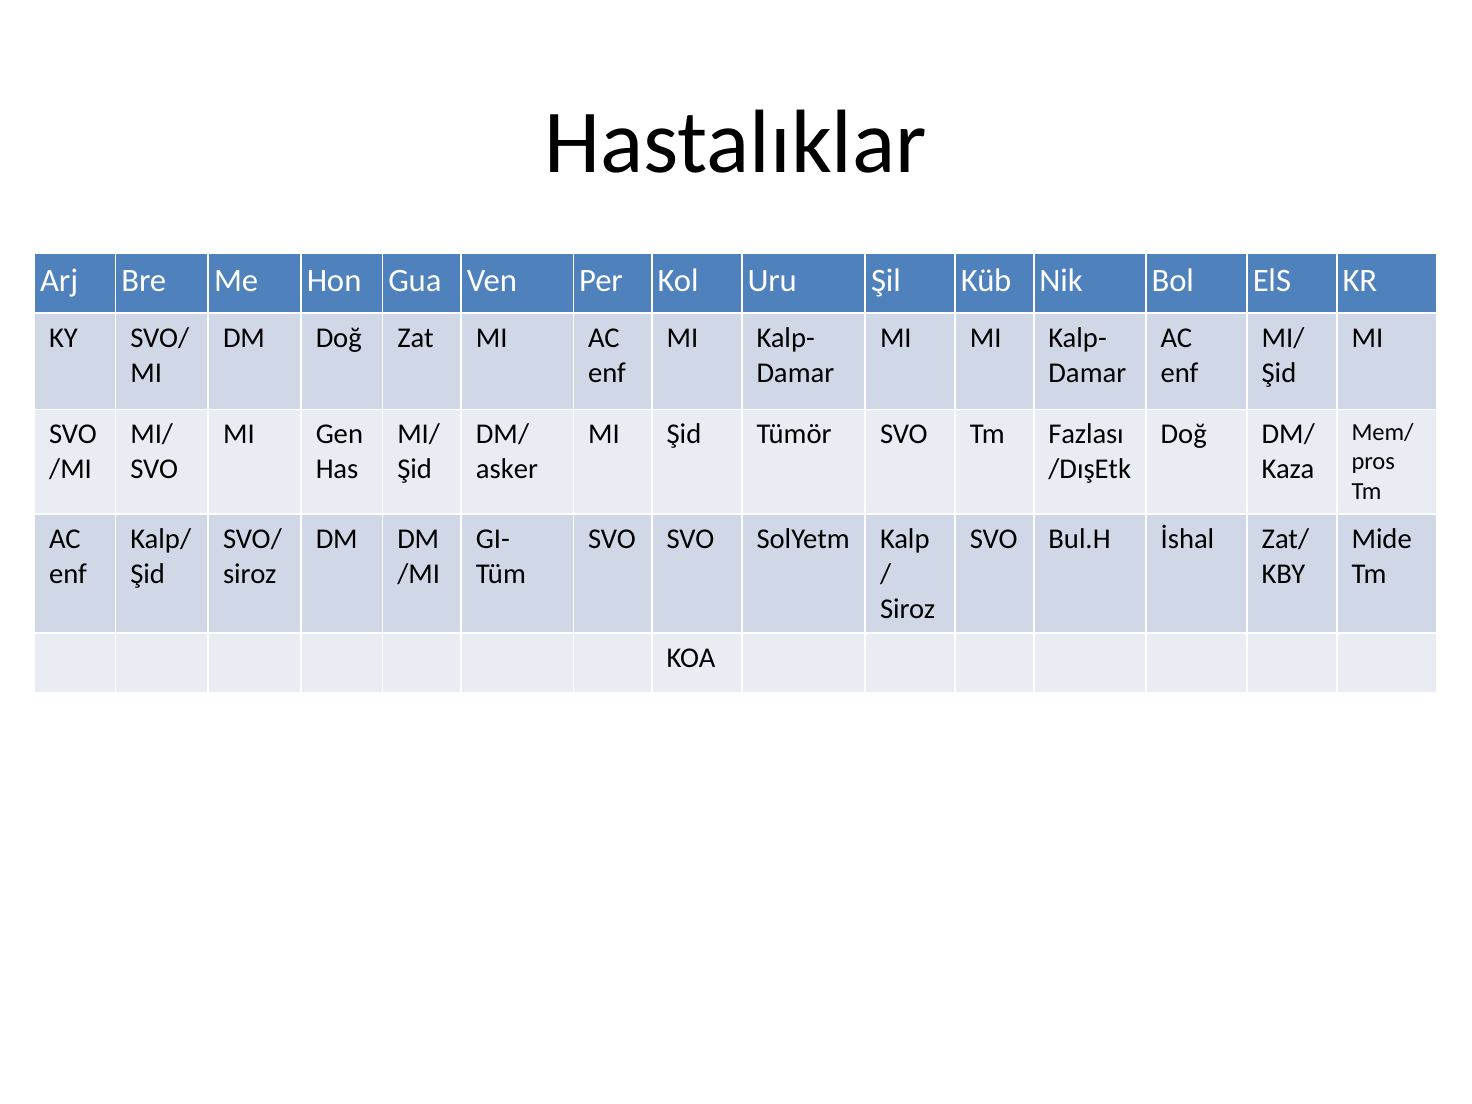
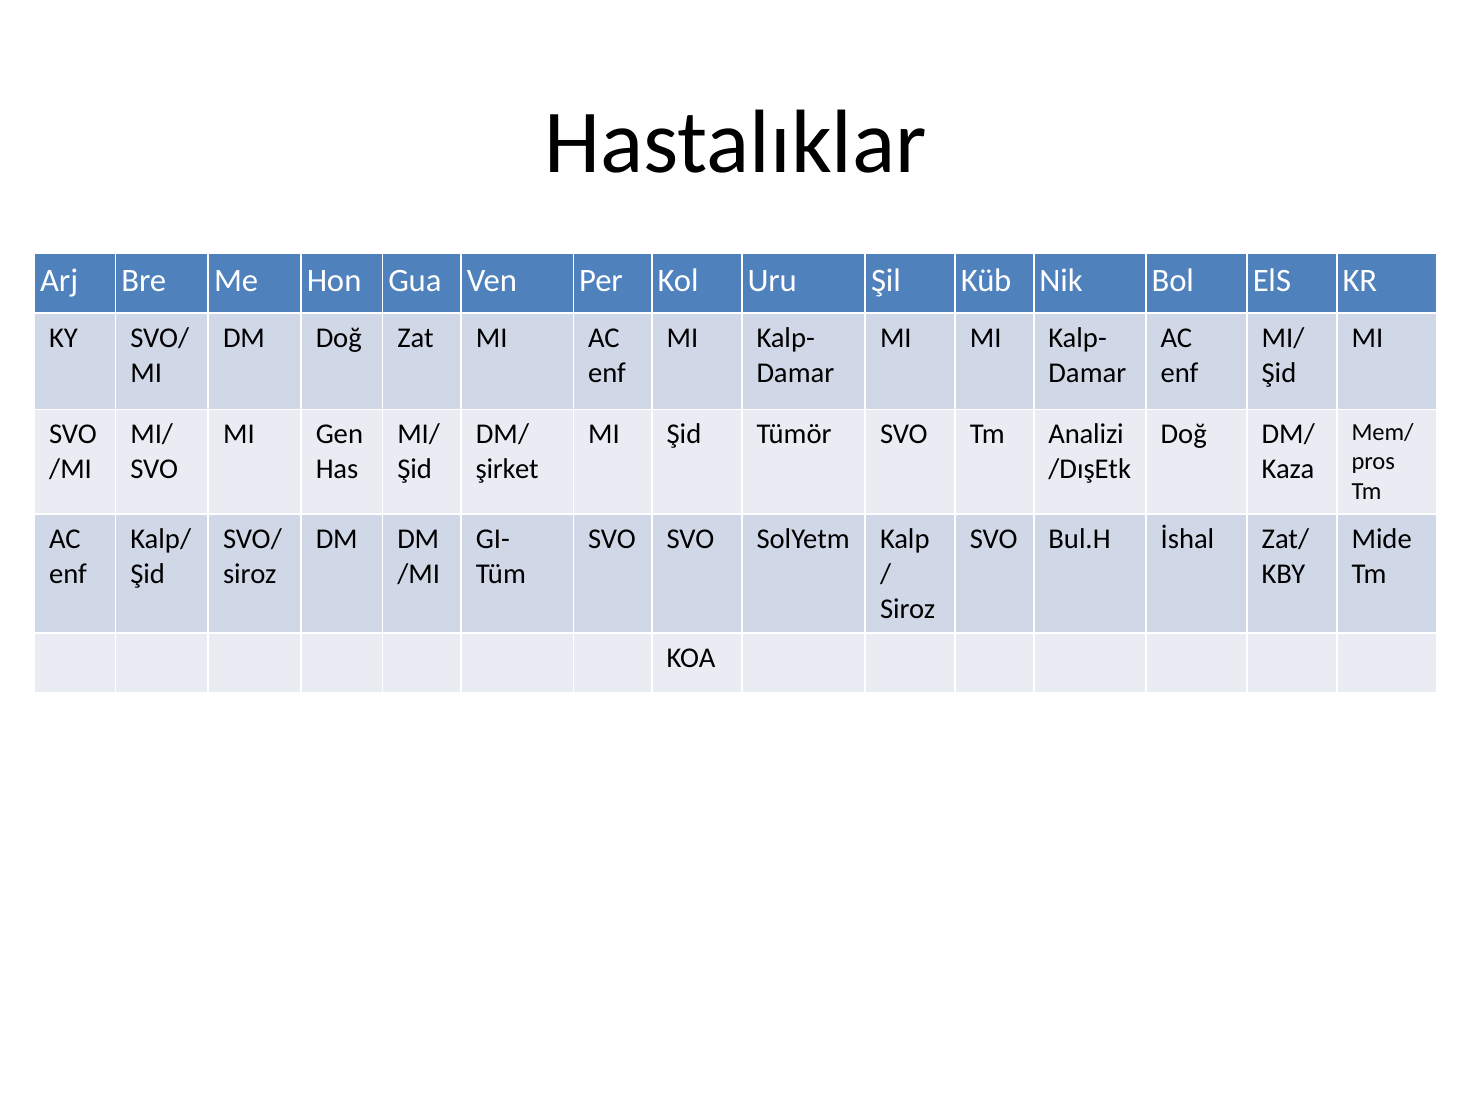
Fazlası: Fazlası -> Analizi (1086, 435)
asker: asker -> şirket (507, 469)
